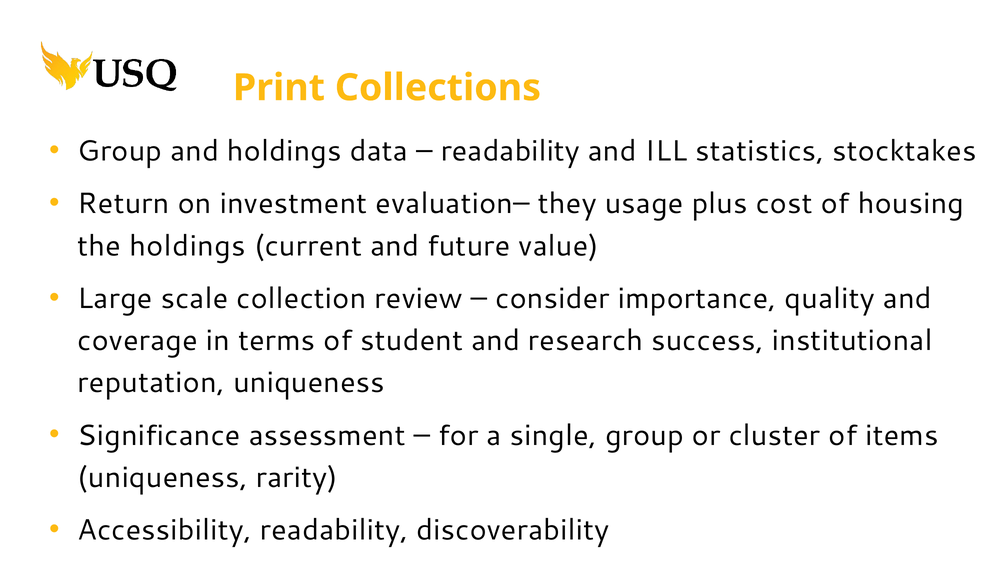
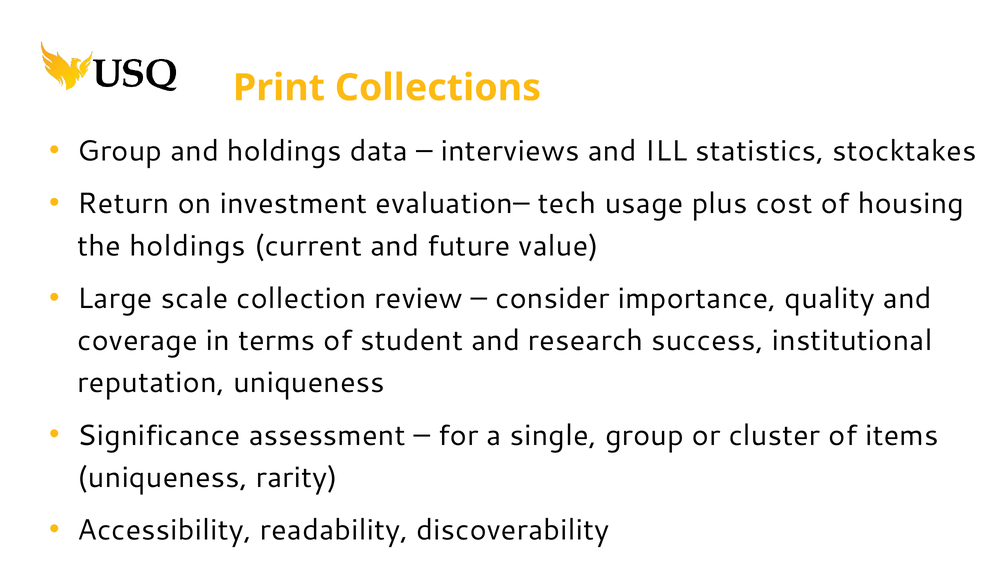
readability: readability -> interviews (510, 151)
they: they -> tech (567, 204)
